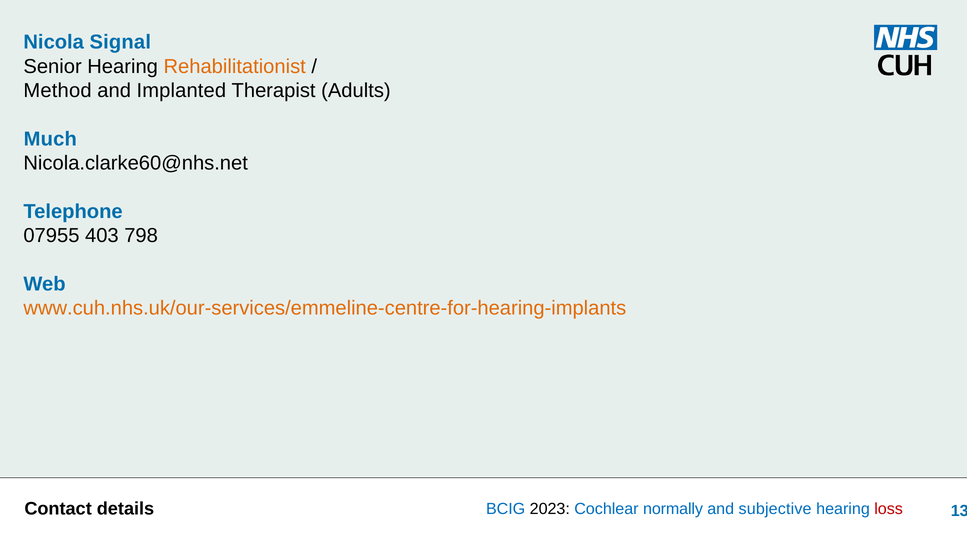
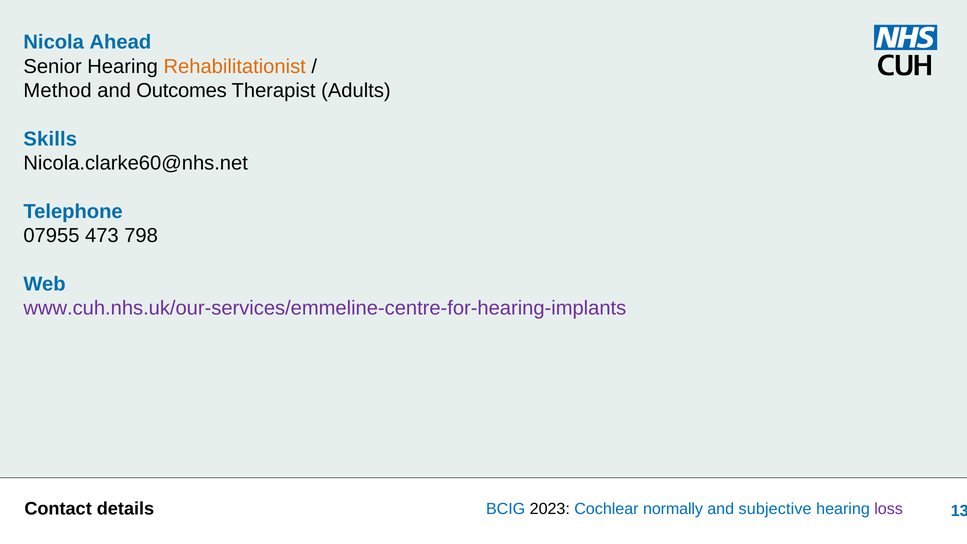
Signal: Signal -> Ahead (120, 42)
Implanted: Implanted -> Outcomes (182, 91)
Much: Much -> Skills (50, 139)
403: 403 -> 473 (102, 236)
www.cuh.nhs.uk/our-services/emmeline-centre-for-hearing-implants colour: orange -> purple (325, 308)
loss colour: red -> purple (889, 509)
